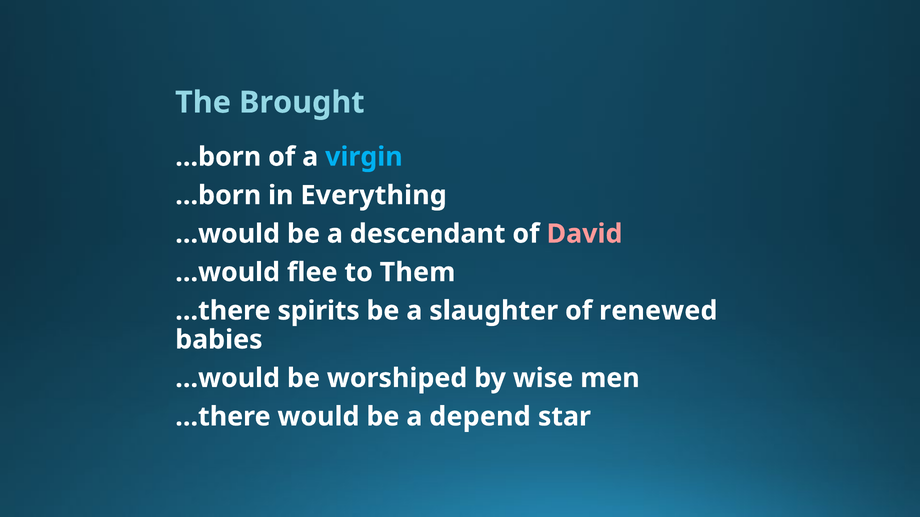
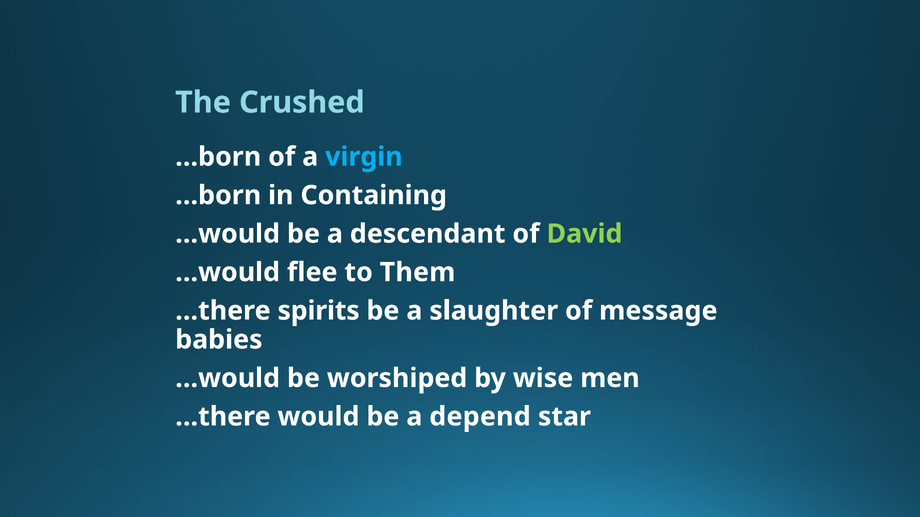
Brought: Brought -> Crushed (302, 103)
Everything: Everything -> Containing (374, 196)
David colour: pink -> light green (584, 234)
renewed: renewed -> message (658, 311)
